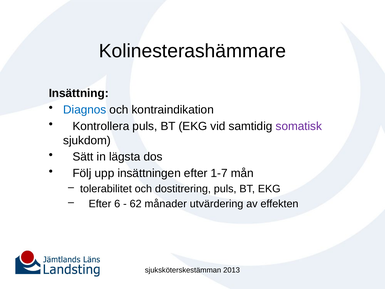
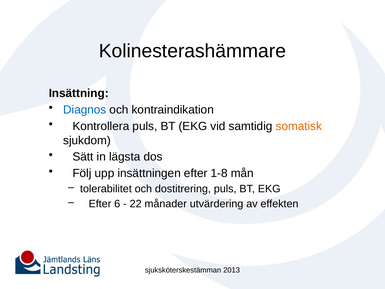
somatisk colour: purple -> orange (299, 126)
1-7: 1-7 -> 1-8 (219, 173)
62: 62 -> 22 (136, 204)
